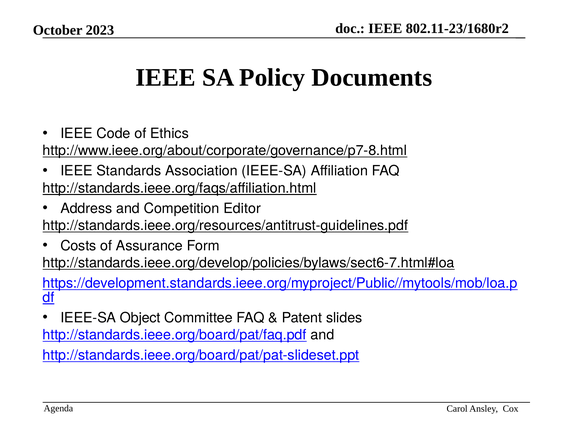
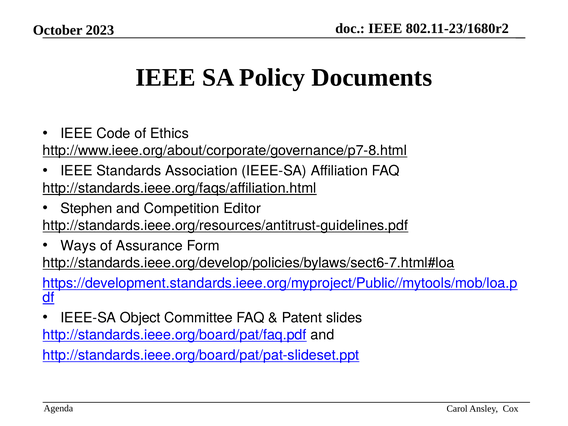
Address: Address -> Stephen (86, 208)
Costs: Costs -> Ways (78, 246)
